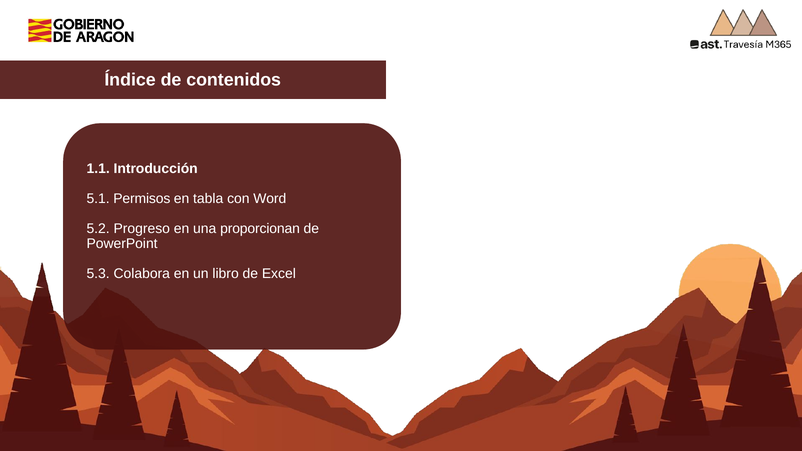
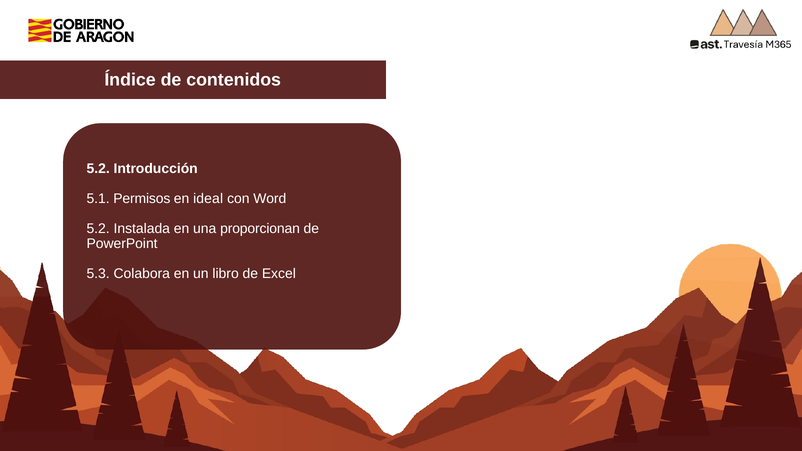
1.1: 1.1 -> 5.2 (98, 169)
tabla: tabla -> ideal (208, 199)
Progreso: Progreso -> Instalada (142, 229)
